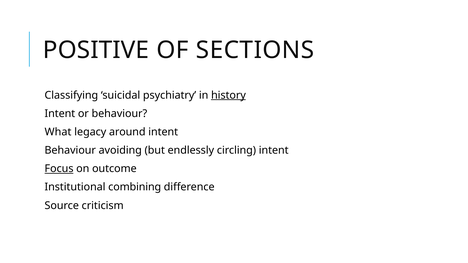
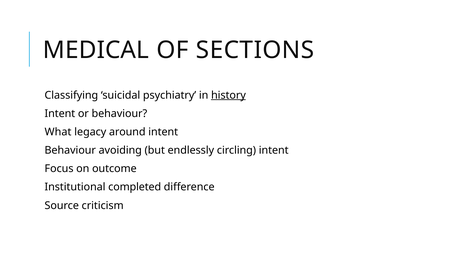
POSITIVE: POSITIVE -> MEDICAL (96, 50)
Focus underline: present -> none (59, 169)
combining: combining -> completed (135, 187)
